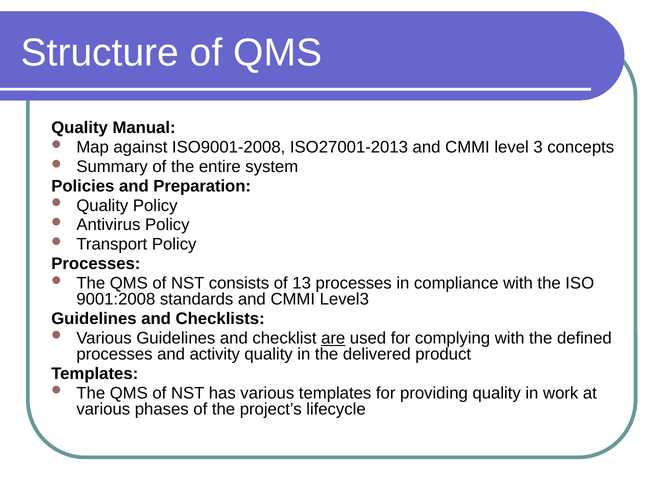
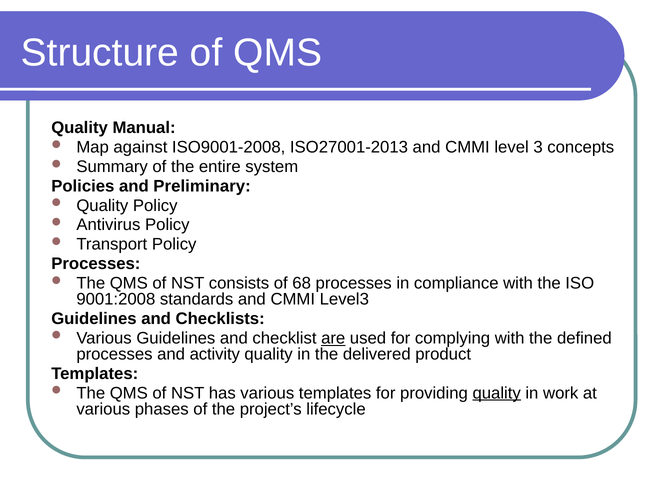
Preparation: Preparation -> Preliminary (202, 186)
13: 13 -> 68 (302, 283)
quality underline: none -> present (497, 393)
